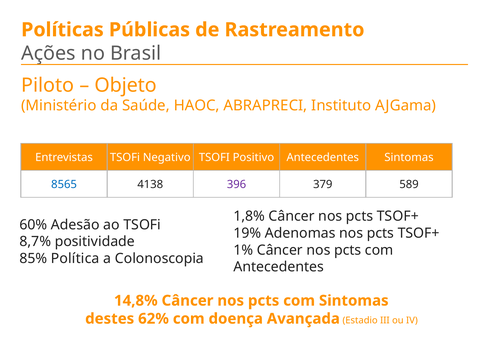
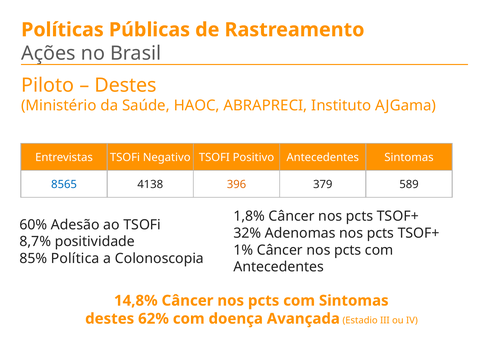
Objeto: Objeto -> Destes (126, 85)
396 colour: purple -> orange (237, 184)
19%: 19% -> 32% (247, 233)
